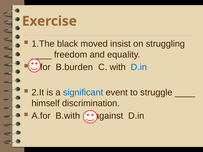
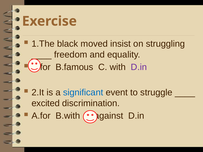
B.burden: B.burden -> B.famous (74, 67)
D.in colour: blue -> purple (139, 67)
himself: himself -> excited (46, 103)
